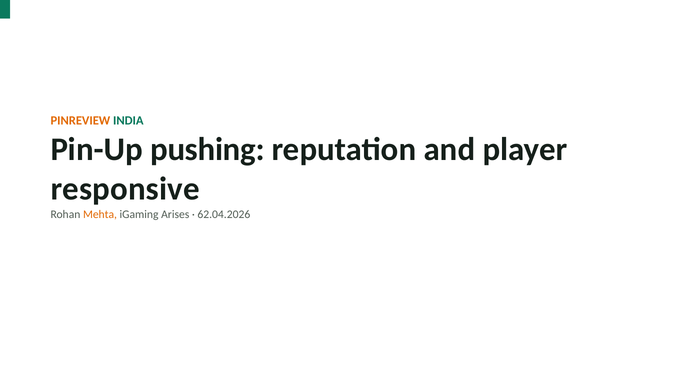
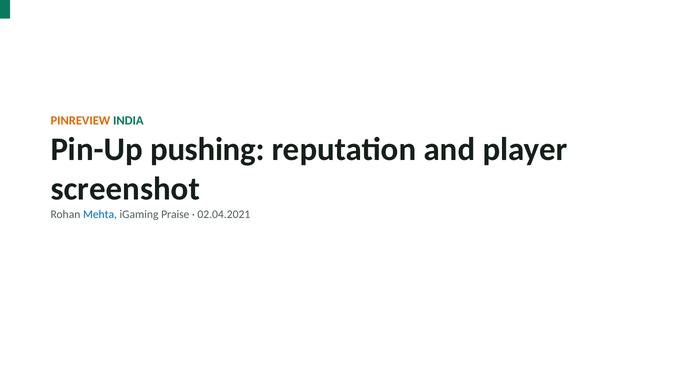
responsive: responsive -> screenshot (125, 189)
Mehta colour: orange -> blue (100, 214)
Arises: Arises -> Praise (175, 214)
62.04.2026: 62.04.2026 -> 02.04.2021 (224, 214)
